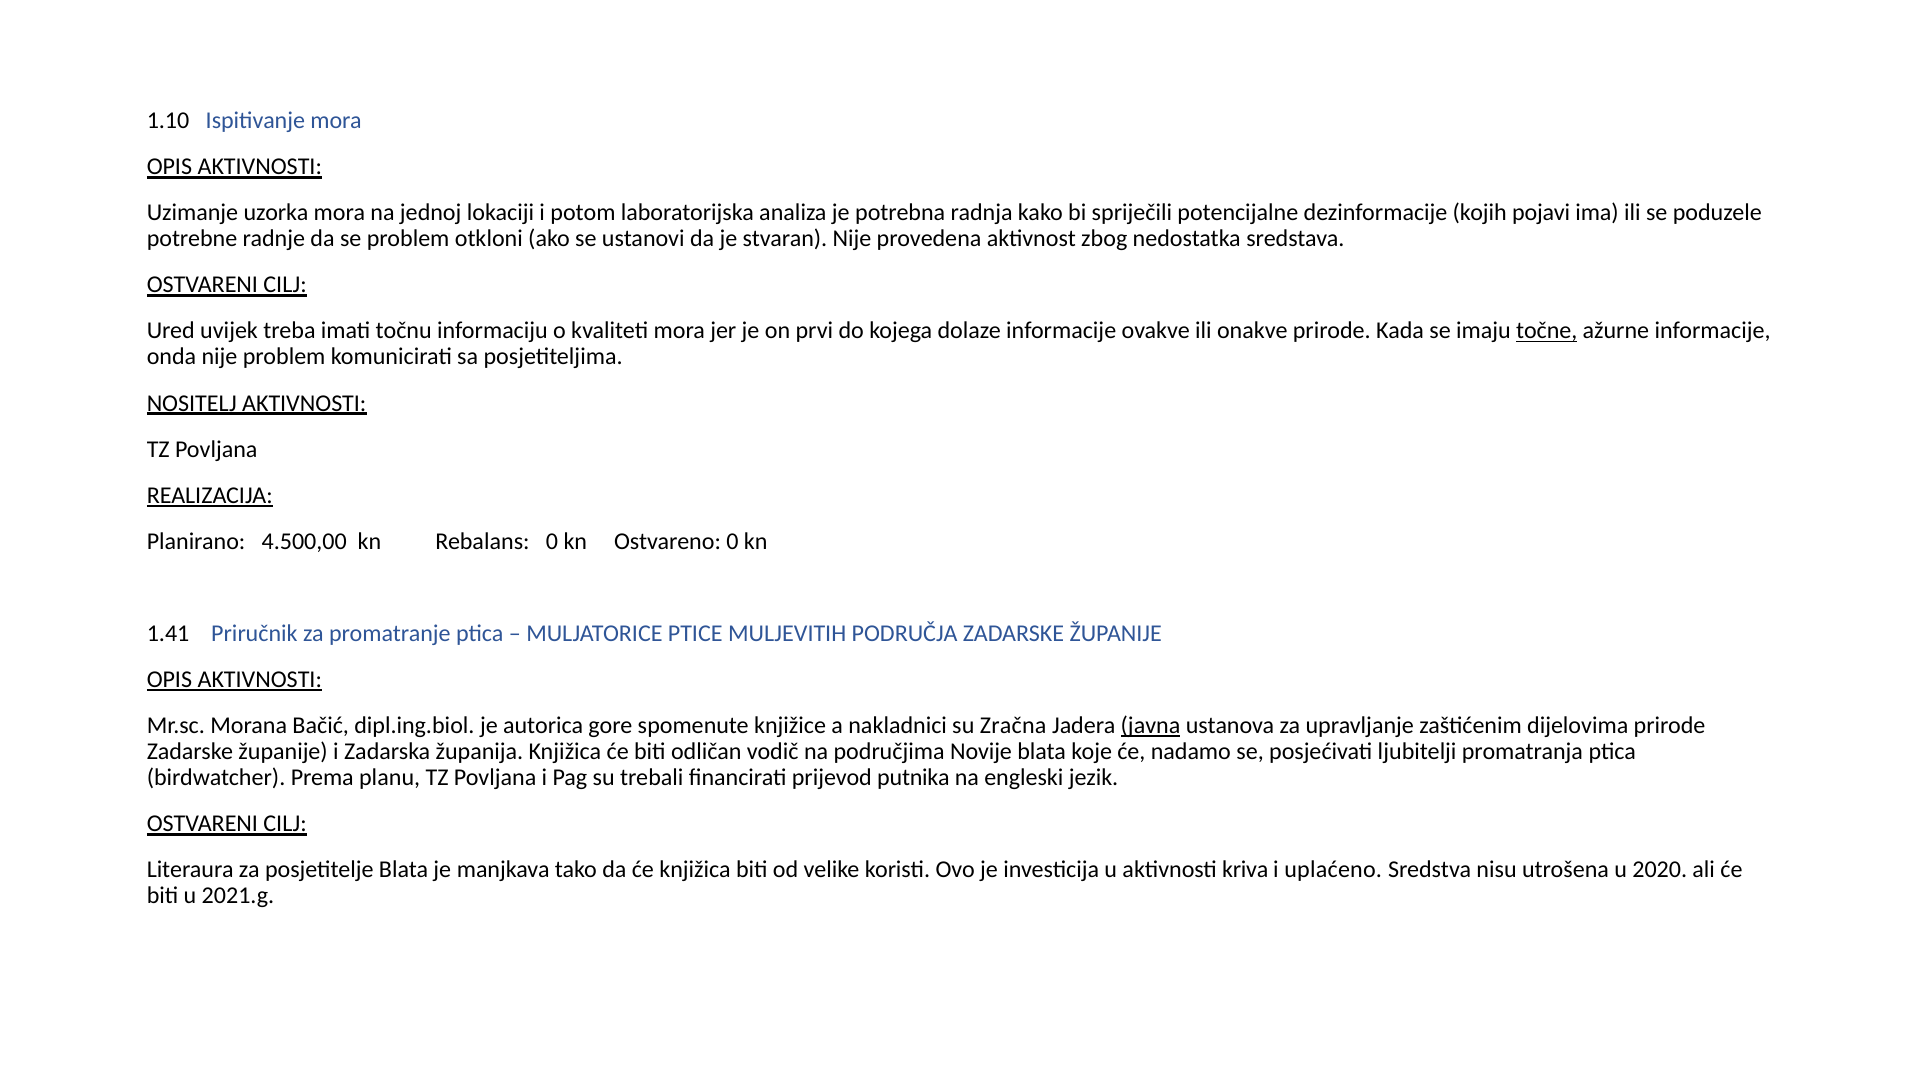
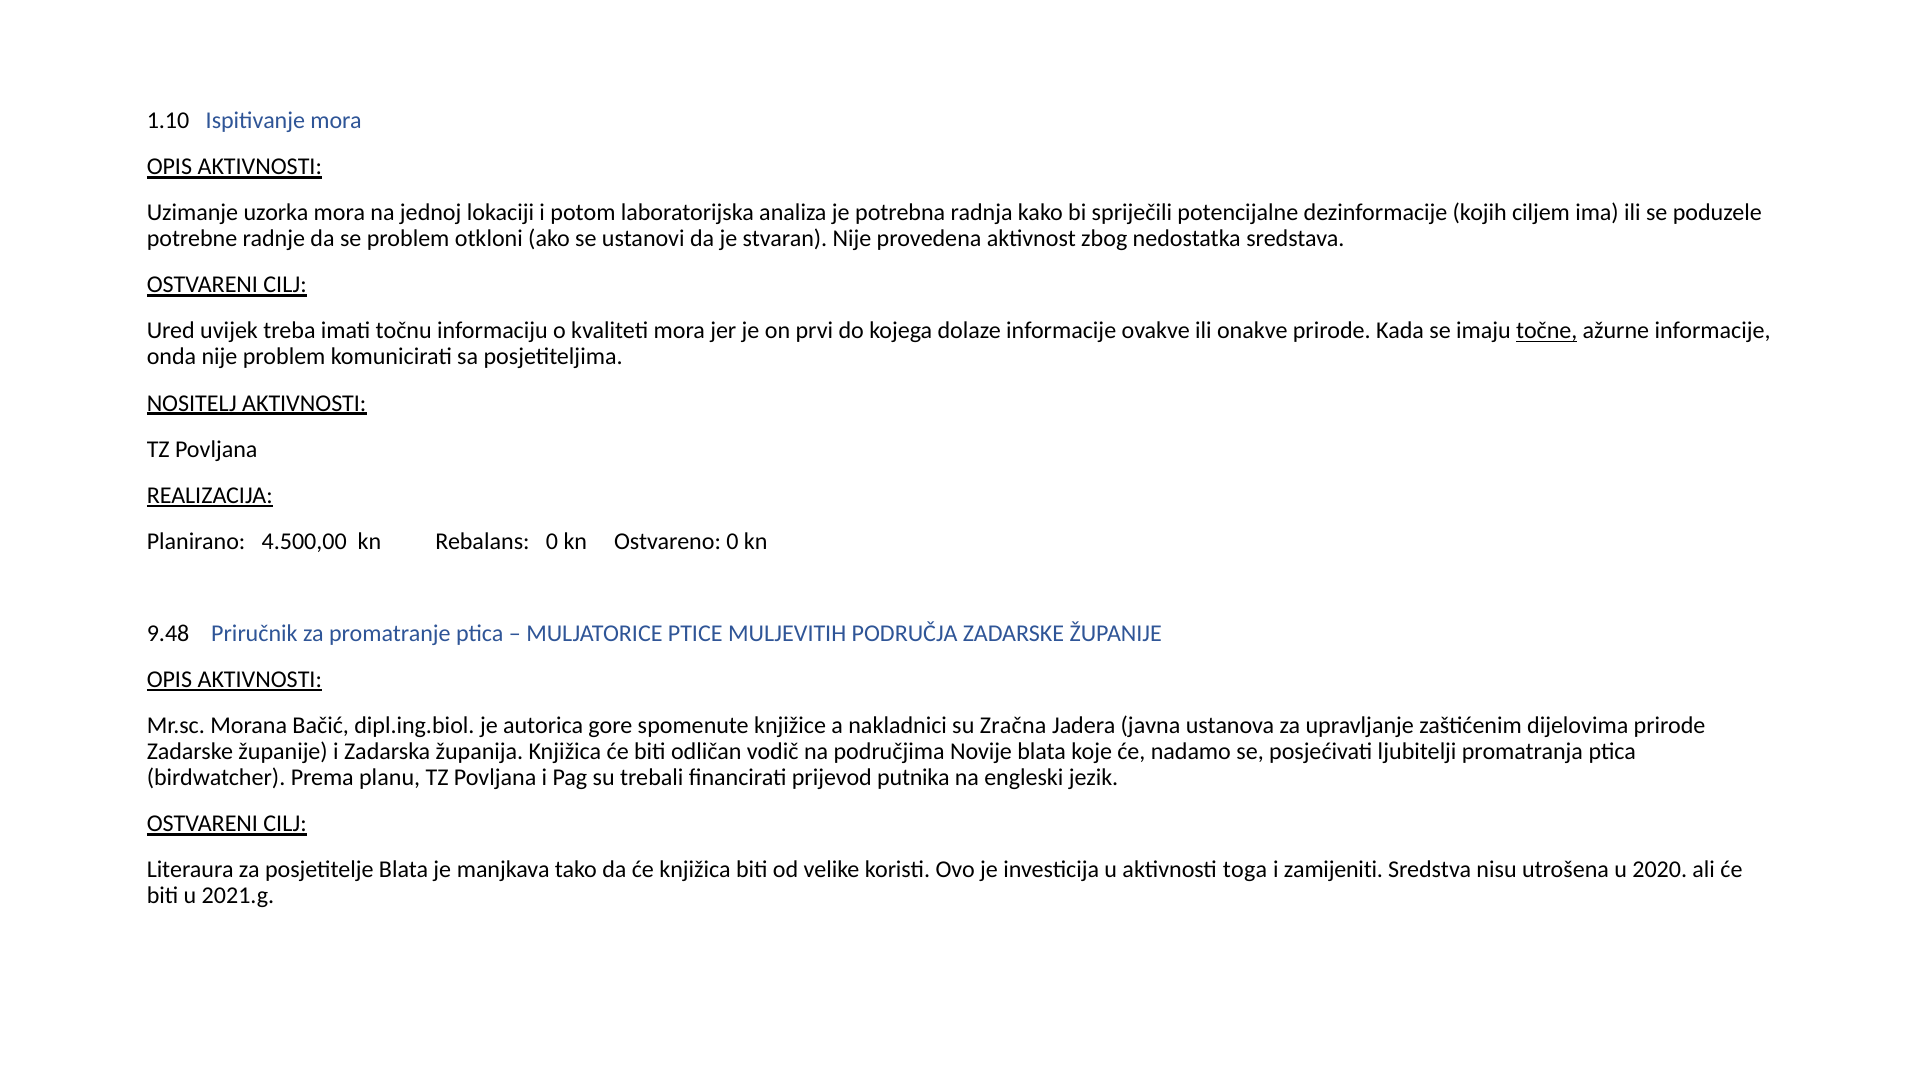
pojavi: pojavi -> ciljem (1541, 213)
1.41: 1.41 -> 9.48 (168, 633)
javna underline: present -> none (1151, 725)
kriva: kriva -> toga (1245, 869)
uplaćeno: uplaćeno -> zamijeniti (1333, 869)
